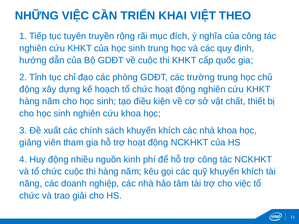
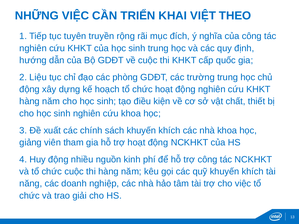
Tỉnh: Tỉnh -> Liệu (38, 77)
